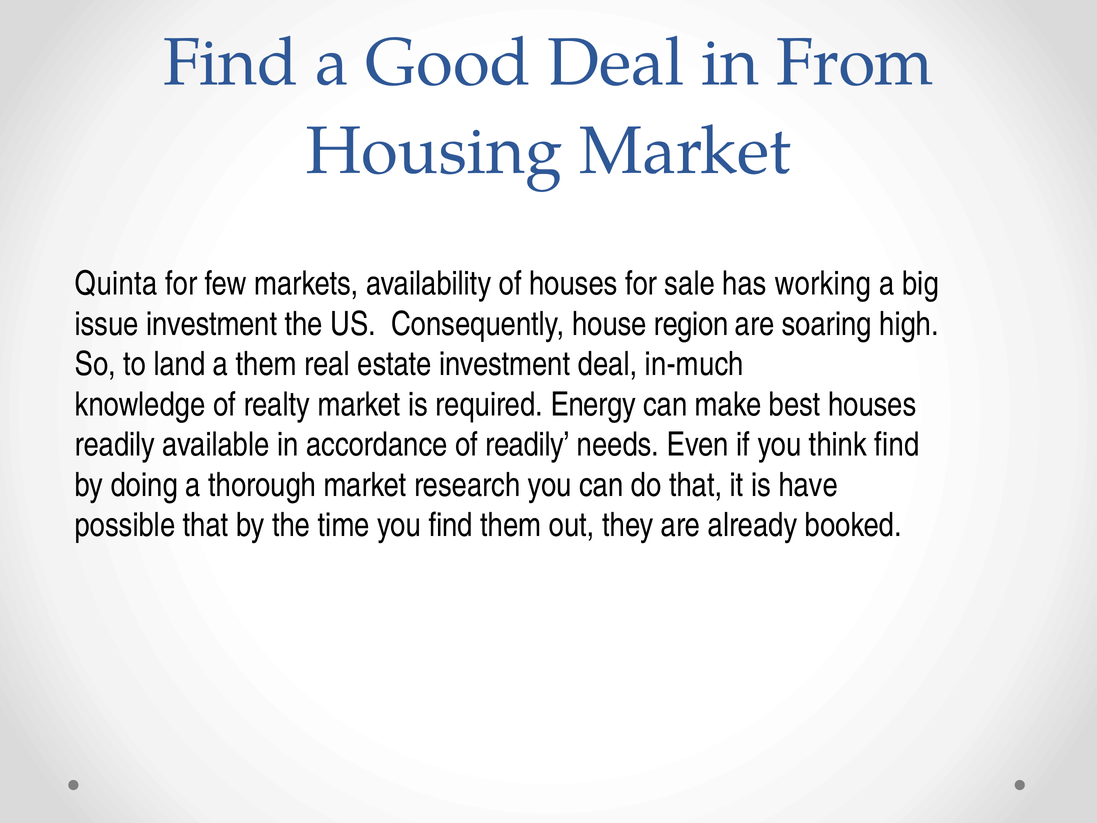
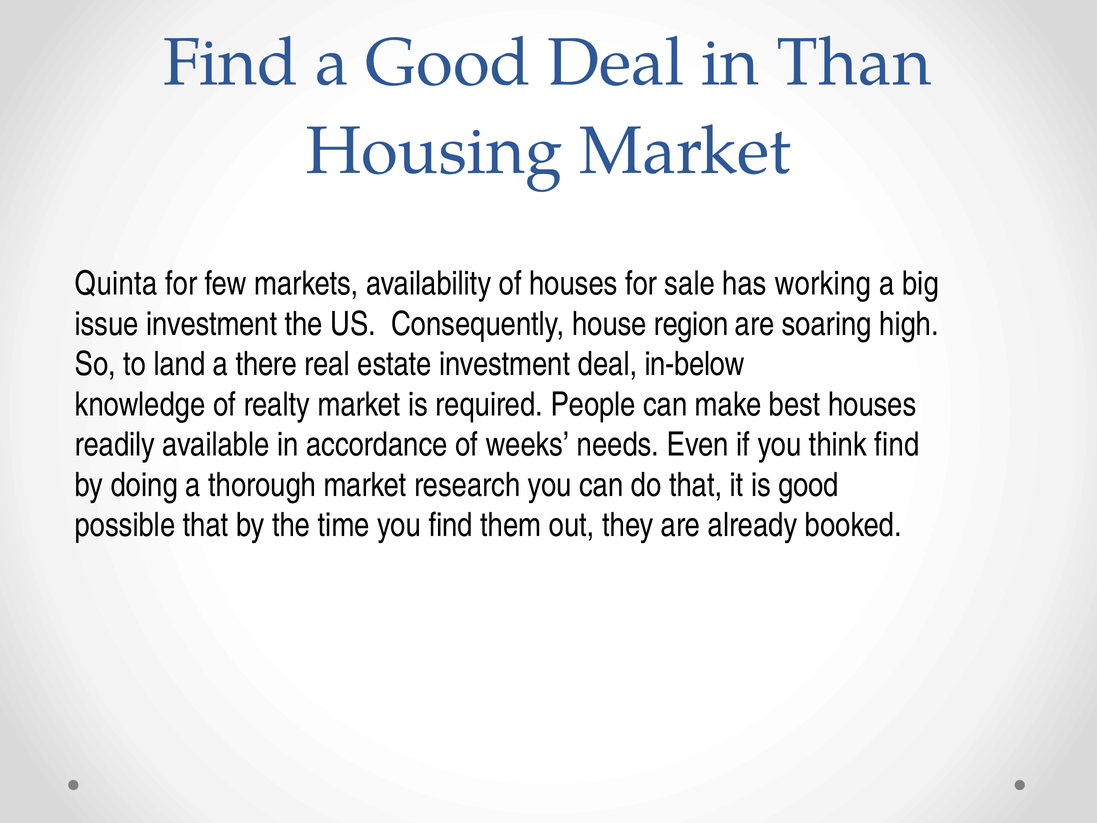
From: From -> Than (854, 63)
a them: them -> there (266, 364)
in-much: in-much -> in-below (695, 364)
Energy: Energy -> People (593, 404)
of readily: readily -> weeks (527, 445)
is have: have -> good (808, 485)
